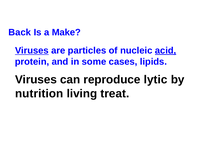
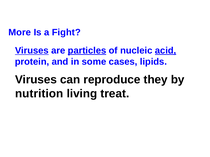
Back: Back -> More (20, 32)
Make: Make -> Fight (66, 32)
particles underline: none -> present (87, 51)
lytic: lytic -> they (156, 80)
